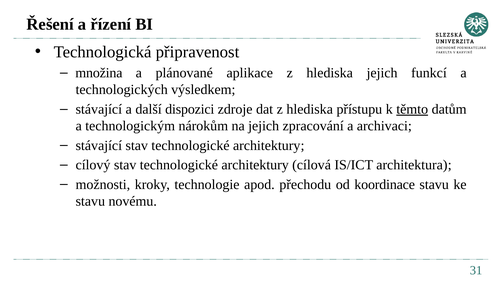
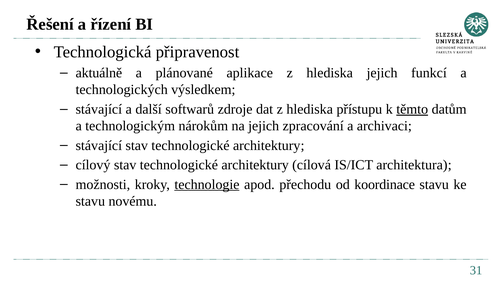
množina: množina -> aktuálně (99, 73)
dispozici: dispozici -> softwarů (190, 109)
technologie underline: none -> present (207, 184)
